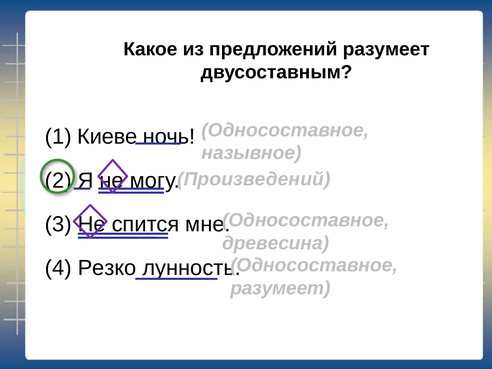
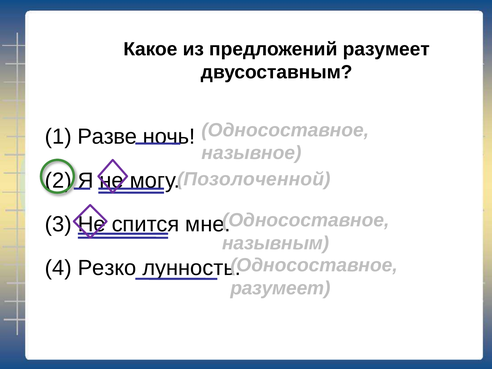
Киеве: Киеве -> Разве (107, 137)
Произведений: Произведений -> Позолоченной (254, 179)
древесина: древесина -> назывным (276, 243)
